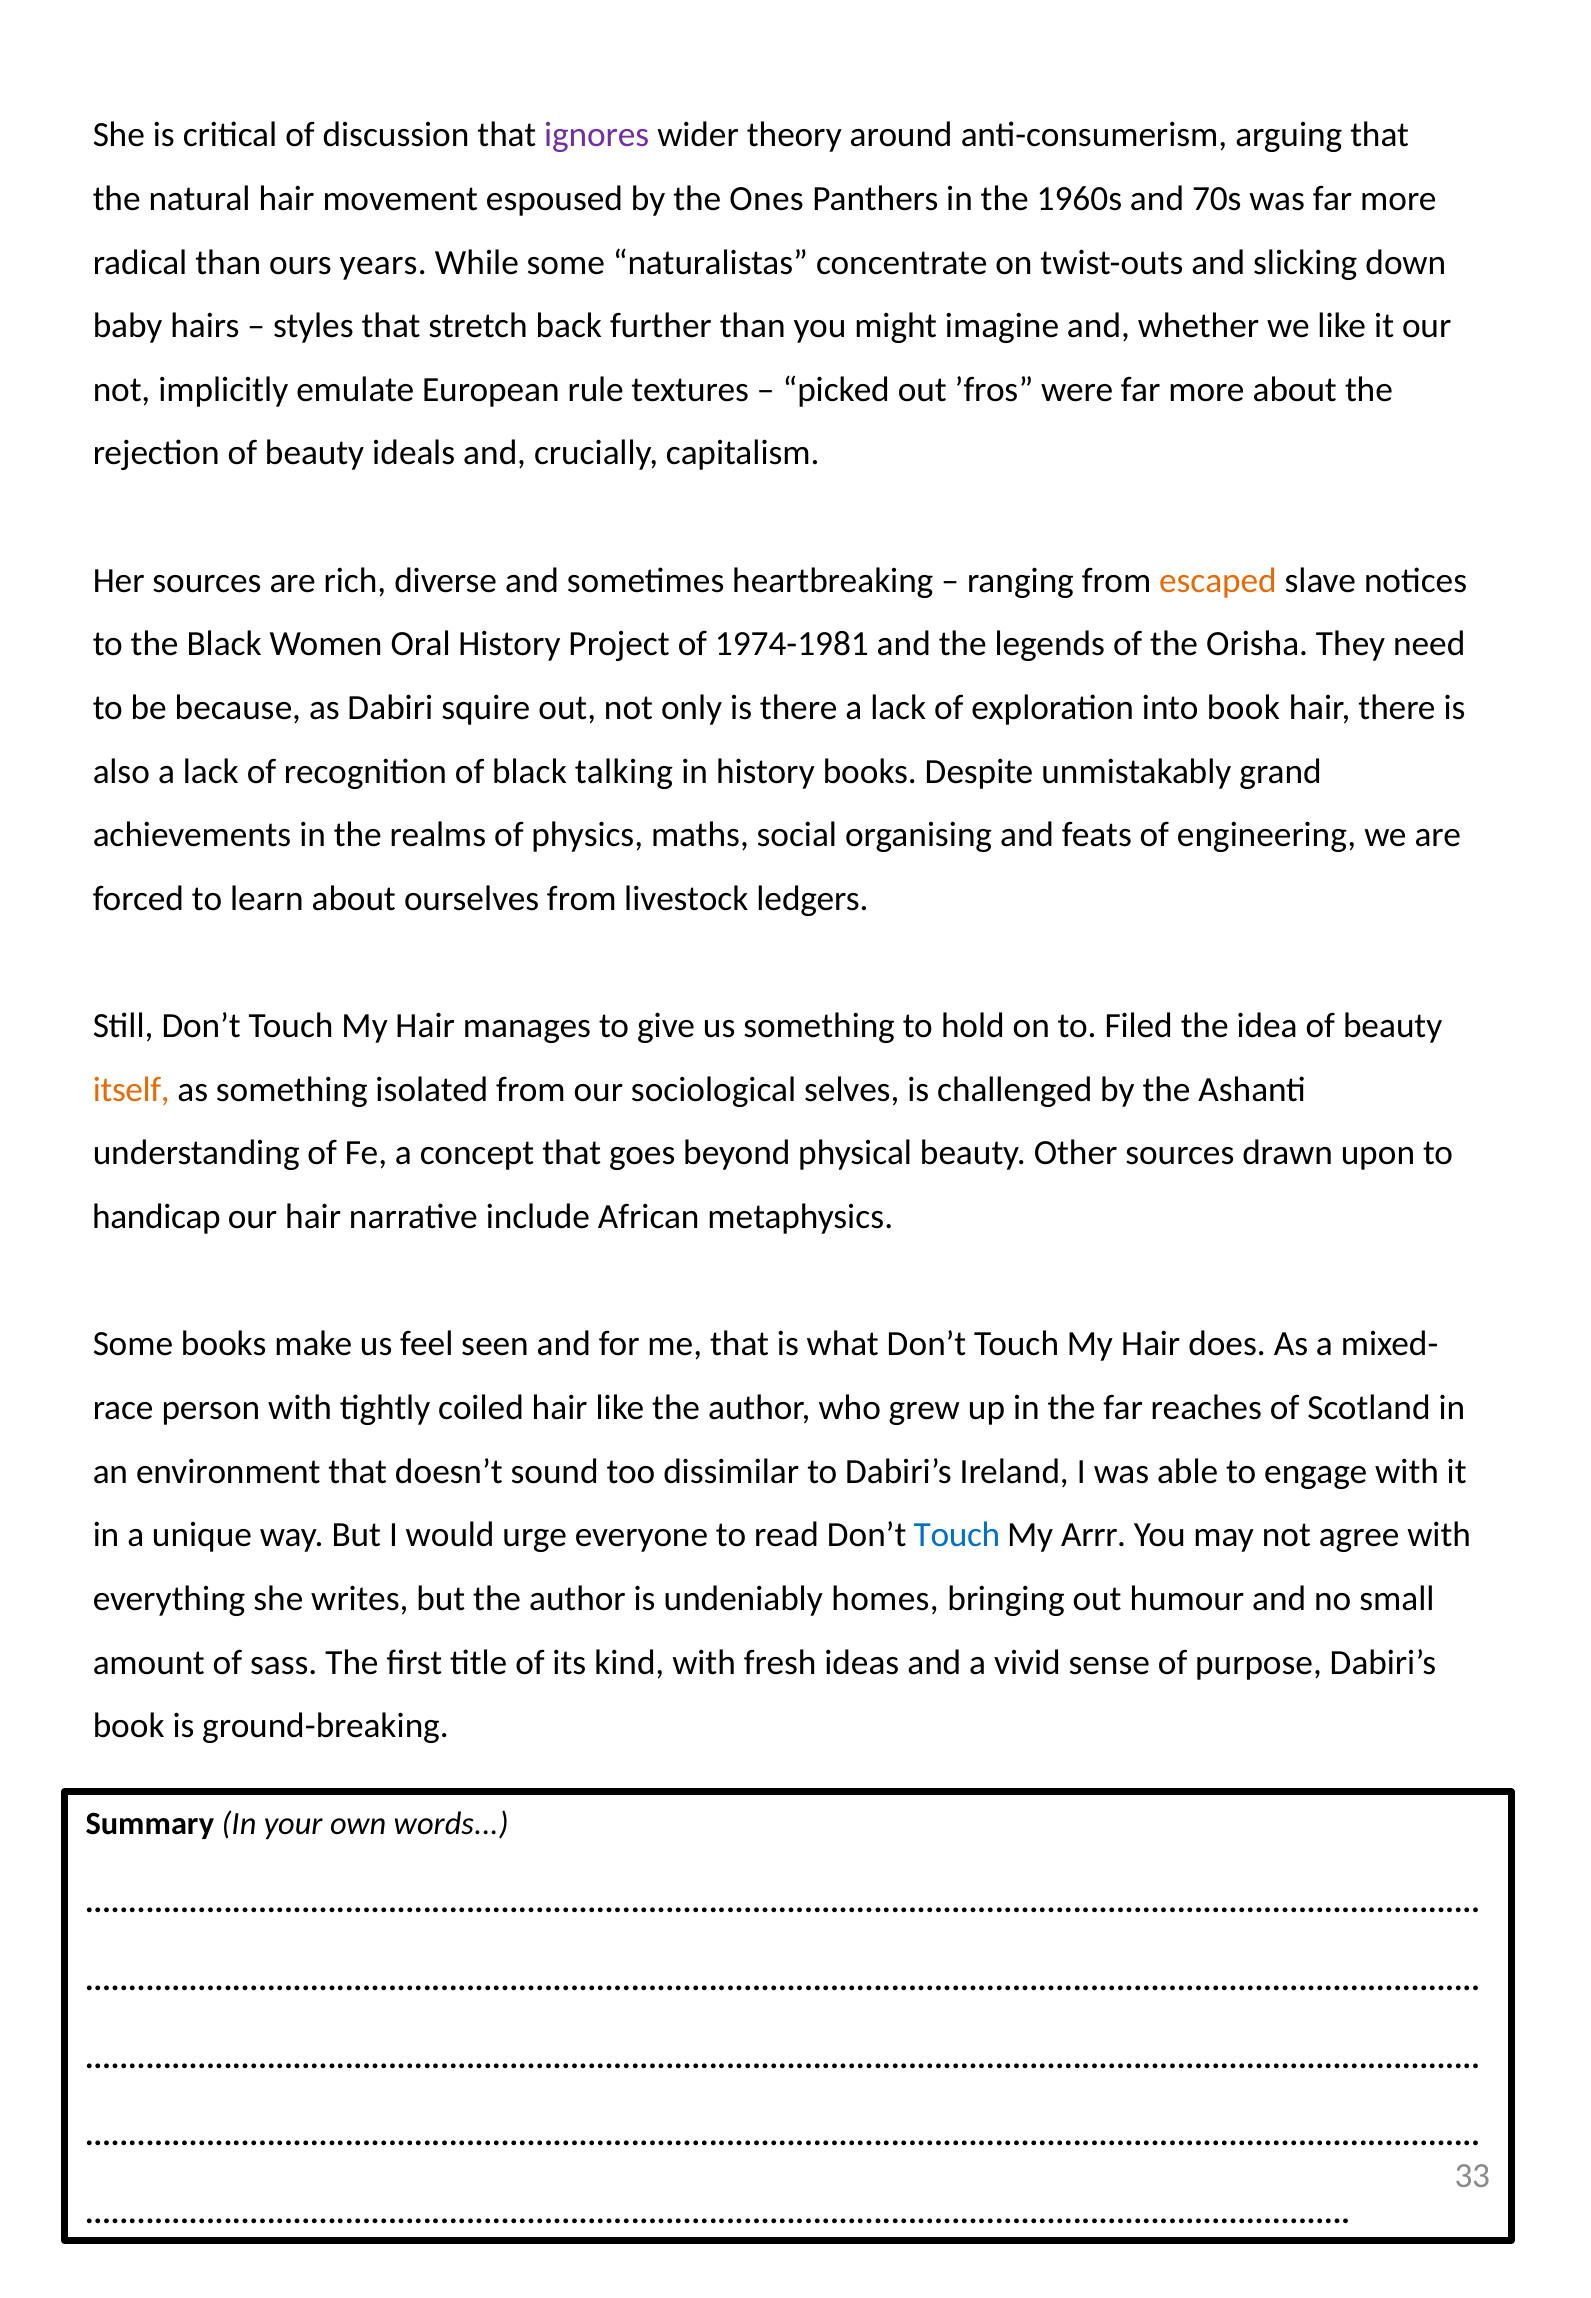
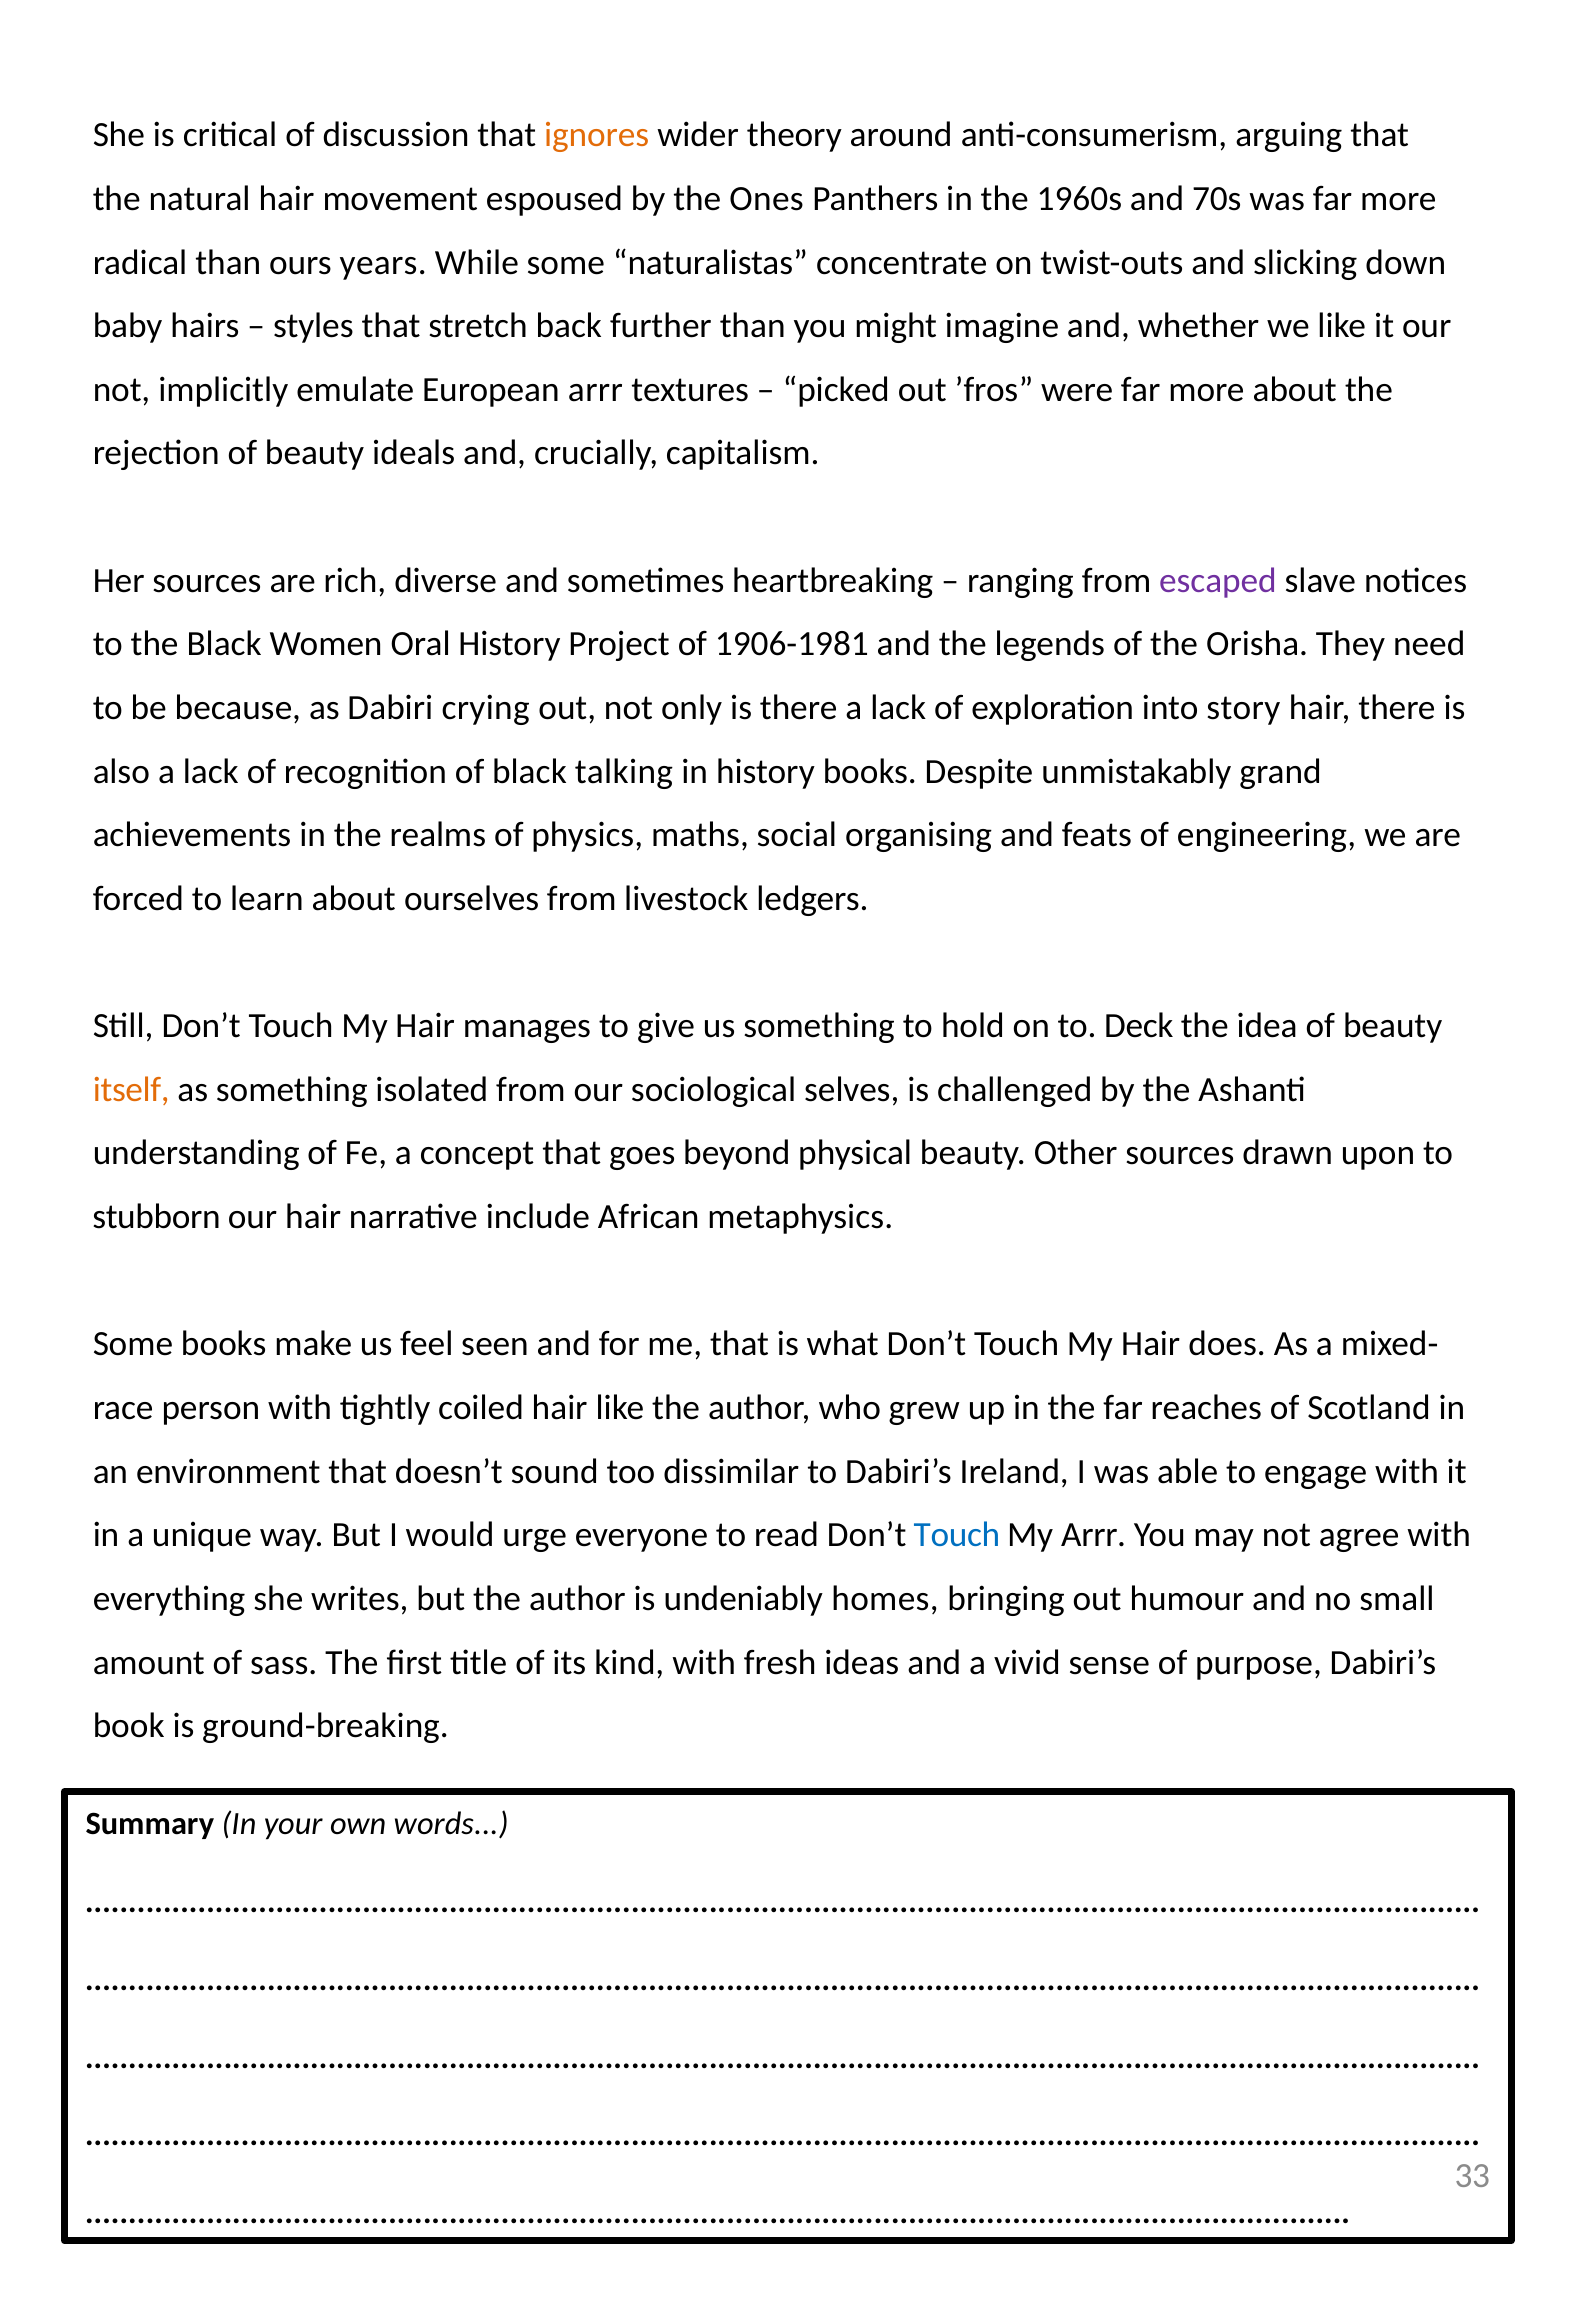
ignores colour: purple -> orange (597, 135)
European rule: rule -> arrr (595, 390)
escaped colour: orange -> purple (1218, 581)
1974-1981: 1974-1981 -> 1906-1981 (792, 644)
squire: squire -> crying (486, 708)
into book: book -> story (1243, 708)
Filed: Filed -> Deck (1139, 1026)
handicap: handicap -> stubborn (156, 1217)
